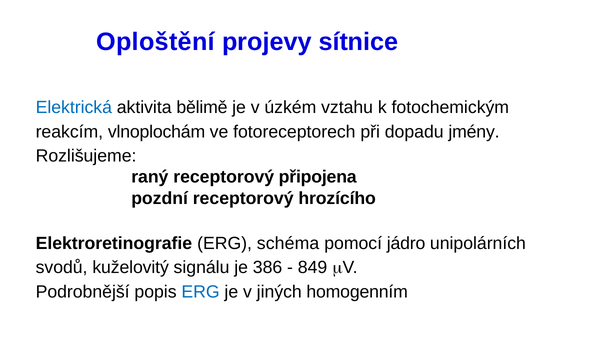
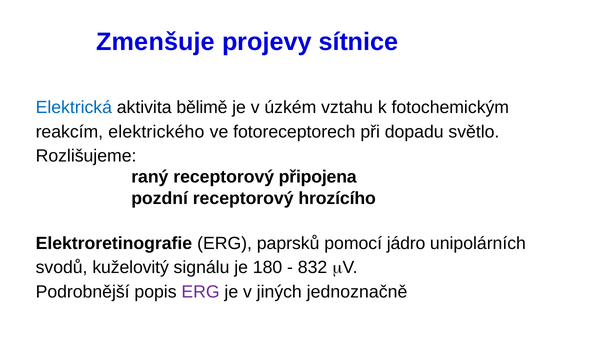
Oploštění: Oploštění -> Zmenšuje (156, 42)
vlnoplochám: vlnoplochám -> elektrického (156, 132)
jmény: jmény -> světlo (474, 132)
schéma: schéma -> paprsků (288, 244)
386: 386 -> 180 (268, 268)
849: 849 -> 832 (313, 268)
ERG colour: blue -> purple (201, 292)
homogenním: homogenním -> jednoznačně (357, 292)
